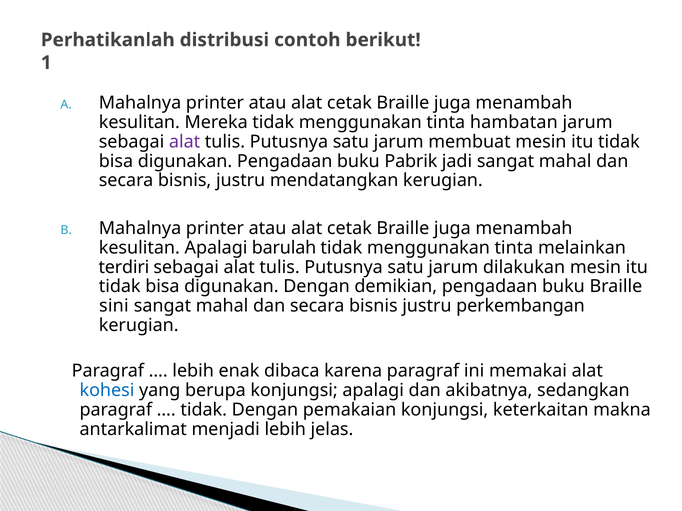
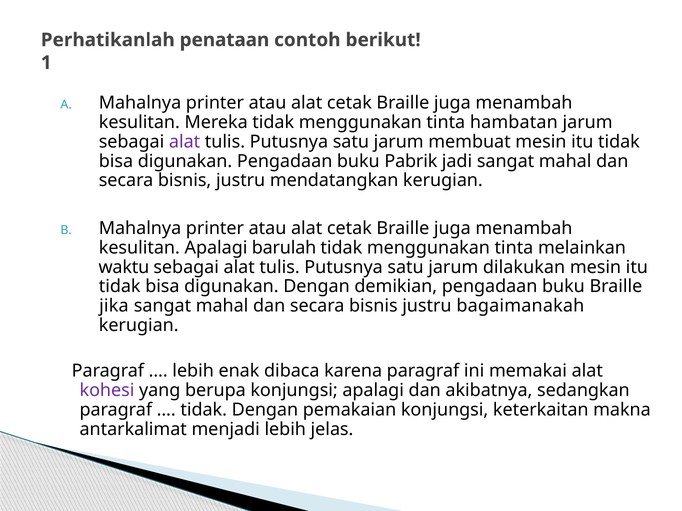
distribusi: distribusi -> penataan (224, 40)
terdiri: terdiri -> waktu (124, 267)
sini: sini -> jika (114, 306)
perkembangan: perkembangan -> bagaimanakah (520, 306)
kohesi colour: blue -> purple (107, 391)
